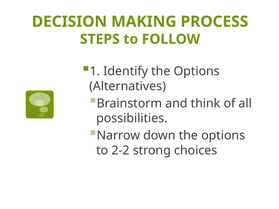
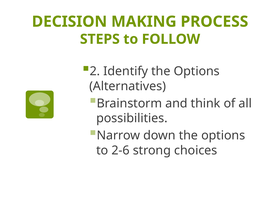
1: 1 -> 2 (95, 71)
2-2: 2-2 -> 2-6 (120, 151)
